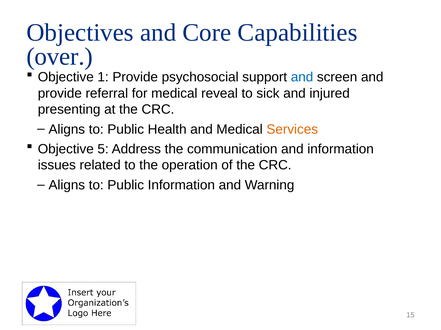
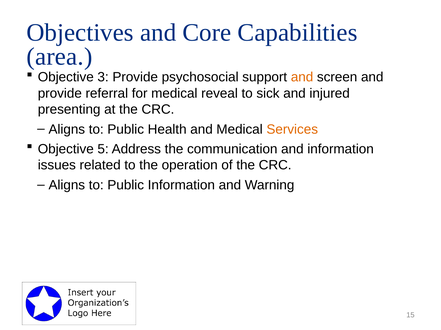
over: over -> area (59, 57)
1: 1 -> 3 (103, 77)
and colour: blue -> orange (302, 77)
